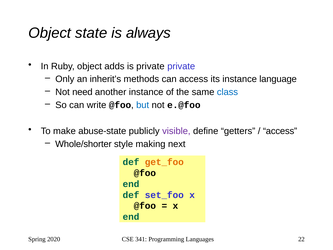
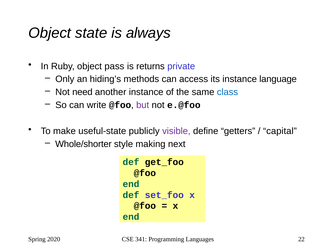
adds: adds -> pass (114, 66)
is private: private -> returns (150, 66)
inherit’s: inherit’s -> hiding’s (105, 79)
but colour: blue -> purple (143, 105)
abuse-state: abuse-state -> useful-state (102, 131)
access: access -> capital (280, 131)
get_foo colour: orange -> black (164, 162)
